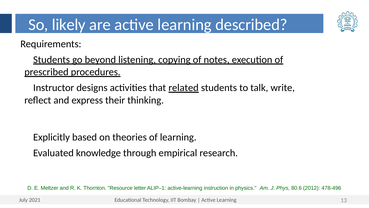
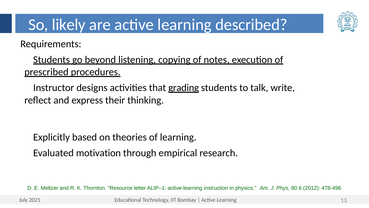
related: related -> grading (184, 88)
knowledge: knowledge -> motivation (98, 153)
